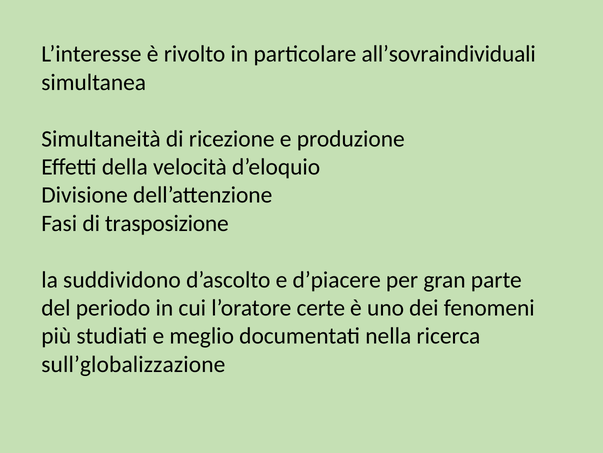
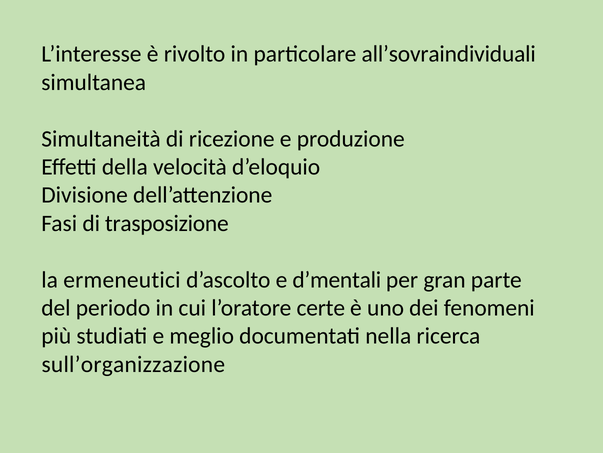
suddividono: suddividono -> ermeneutici (122, 279)
d’piacere: d’piacere -> d’mentali (337, 279)
sull’globalizzazione: sull’globalizzazione -> sull’organizzazione (133, 364)
